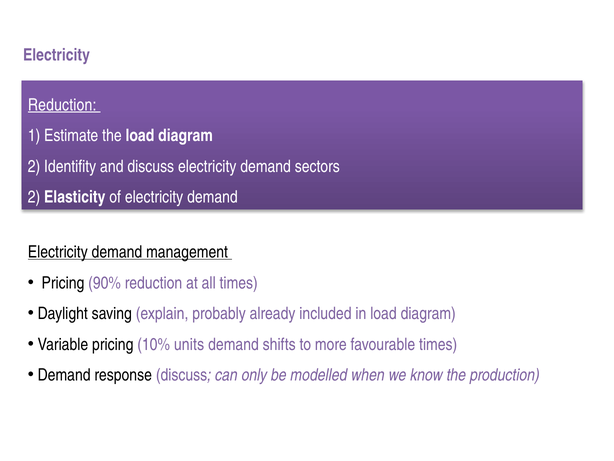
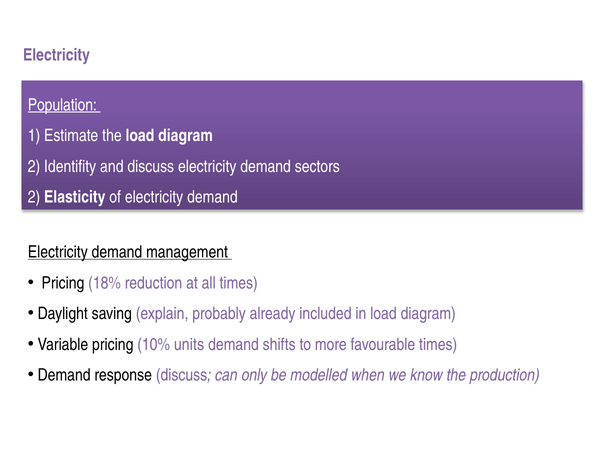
Reduction: Reduction -> Population (62, 105)
90%: 90% -> 18% (105, 283)
